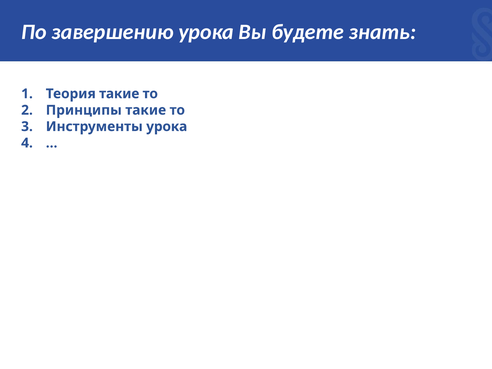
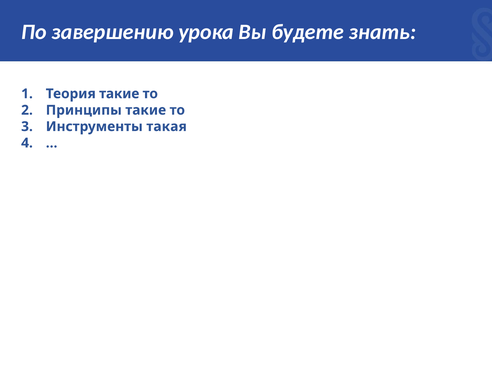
Инструменты урока: урока -> такая (167, 127)
